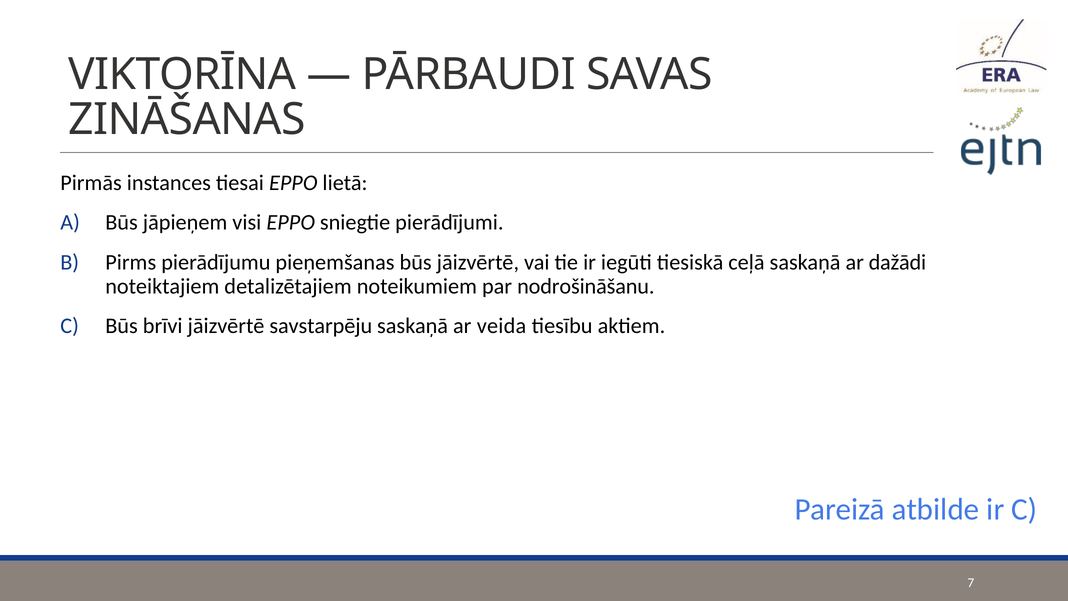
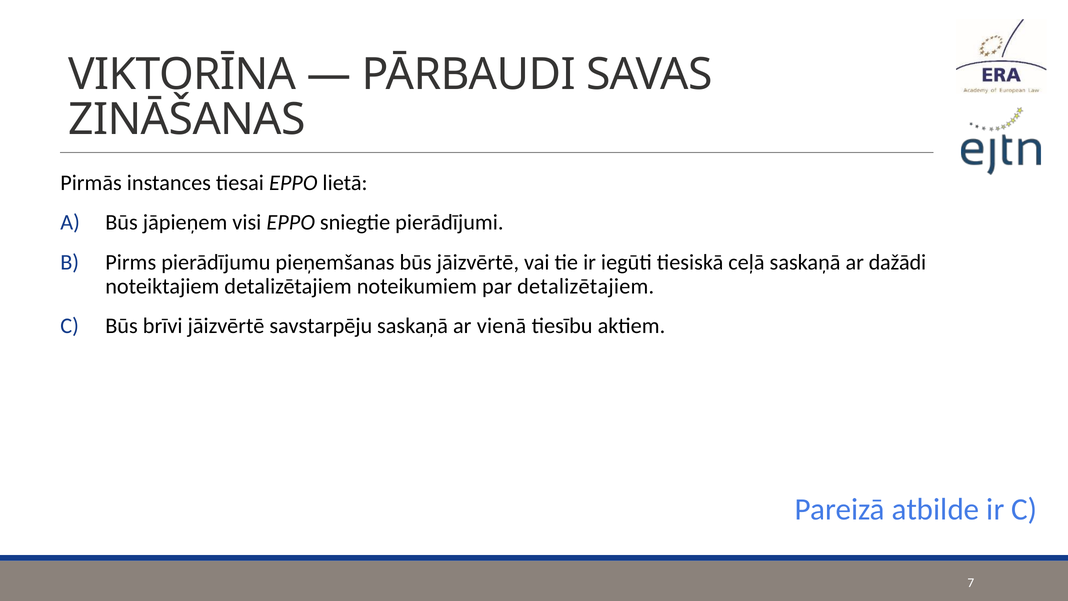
par nodrošināšanu: nodrošināšanu -> detalizētajiem (586, 286)
veida: veida -> vienā (501, 326)
